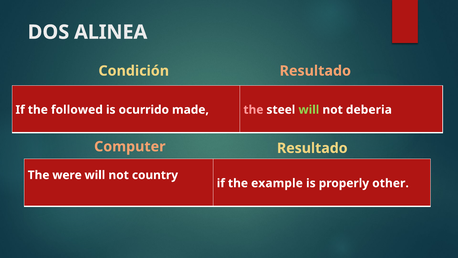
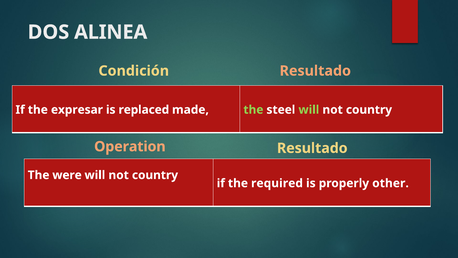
followed: followed -> expresar (77, 110)
ocurrido: ocurrido -> replaced (144, 110)
the colour: pink -> light green (253, 110)
deberia: deberia -> country (369, 110)
Computer: Computer -> Operation (130, 146)
example: example -> required (277, 183)
